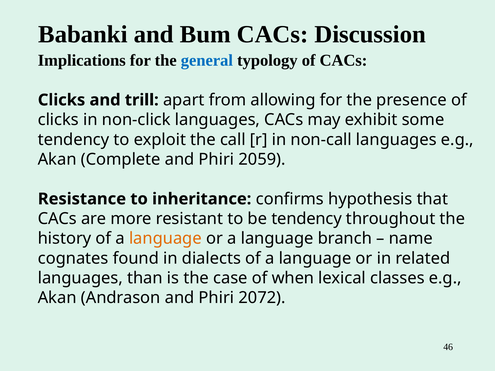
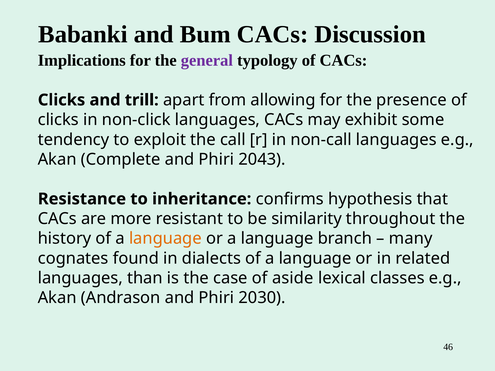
general colour: blue -> purple (207, 60)
2059: 2059 -> 2043 (262, 159)
be tendency: tendency -> similarity (307, 219)
name: name -> many (411, 239)
when: when -> aside (293, 278)
2072: 2072 -> 2030 (262, 298)
